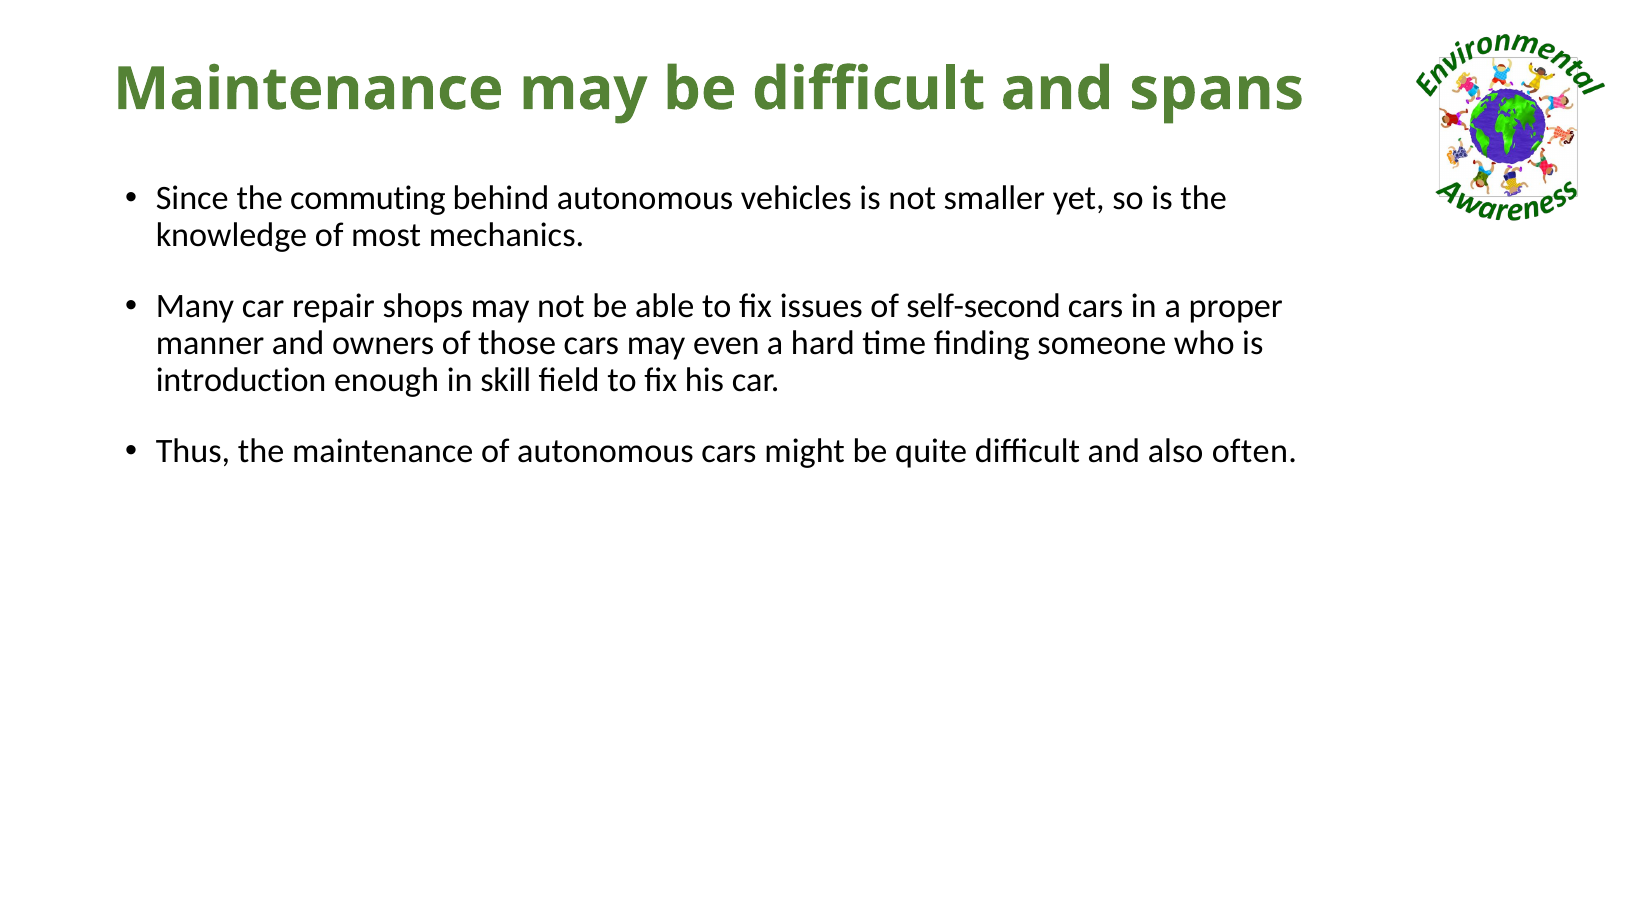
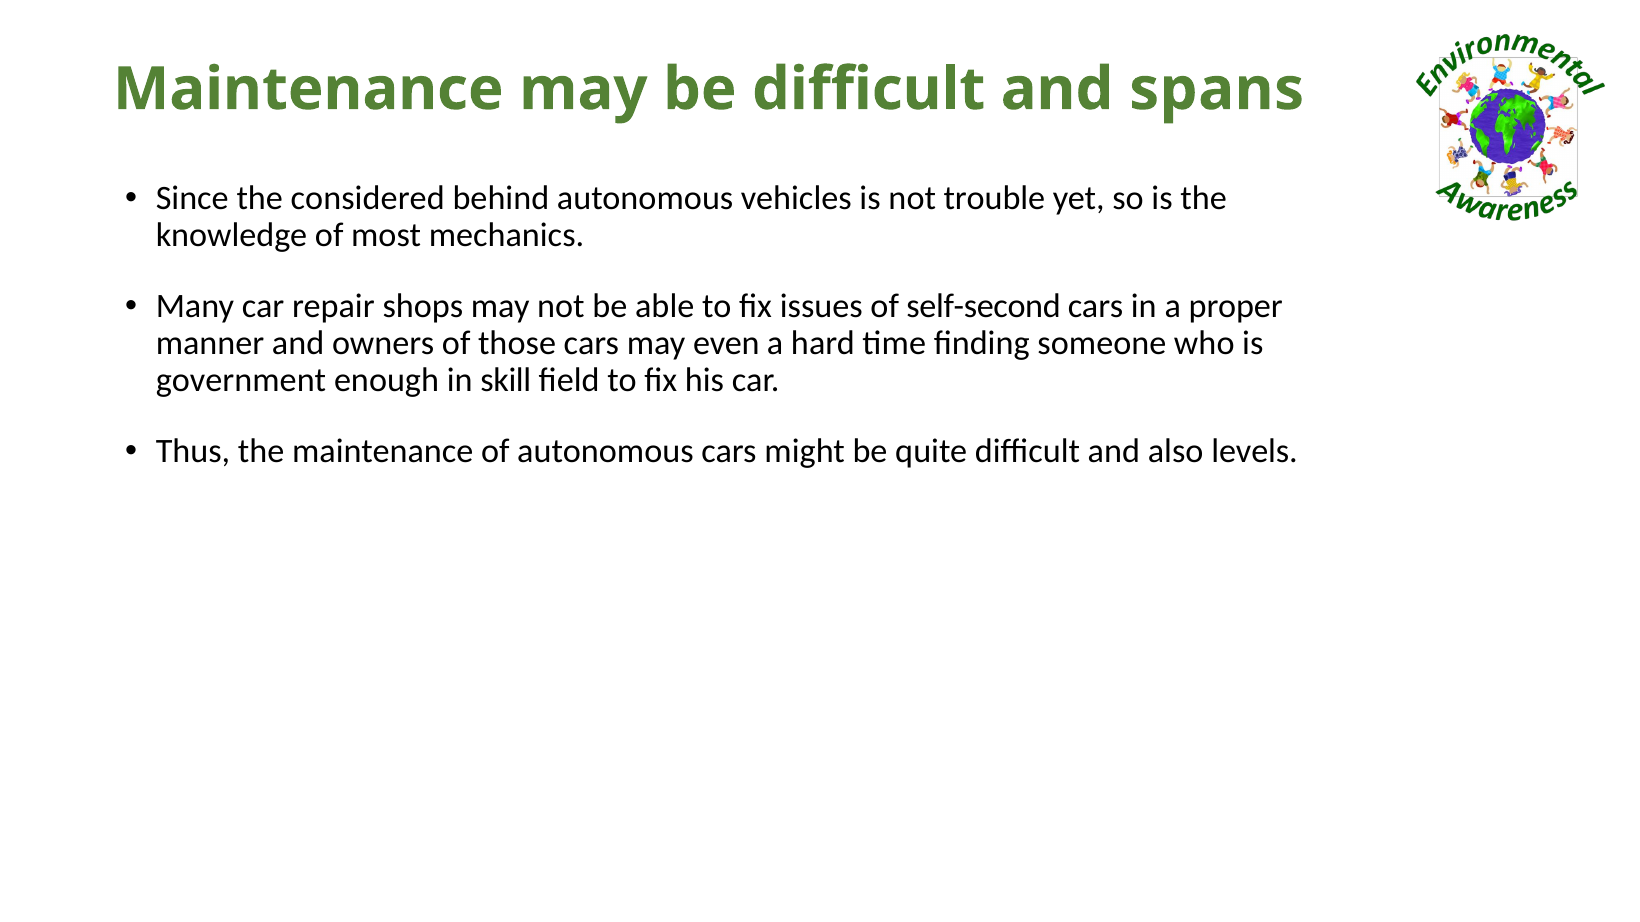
commuting: commuting -> considered (368, 198)
smaller: smaller -> trouble (994, 198)
introduction: introduction -> government (241, 380)
often: often -> levels (1255, 452)
